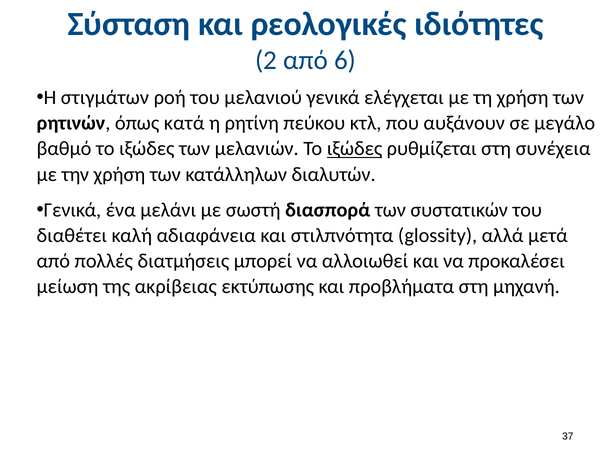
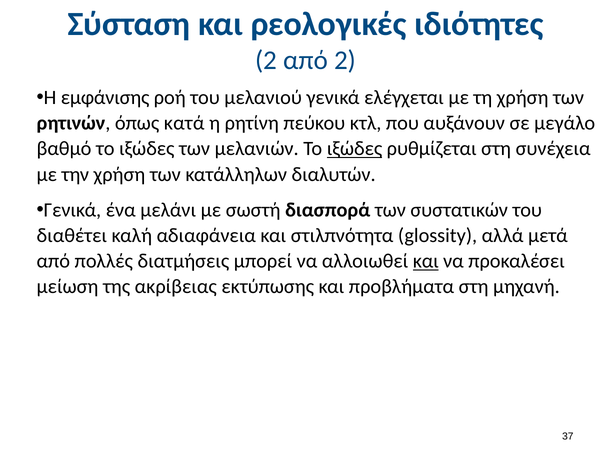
από 6: 6 -> 2 (345, 60)
στιγμάτων: στιγμάτων -> εμφάνισης (105, 98)
και underline: none -> present (426, 261)
